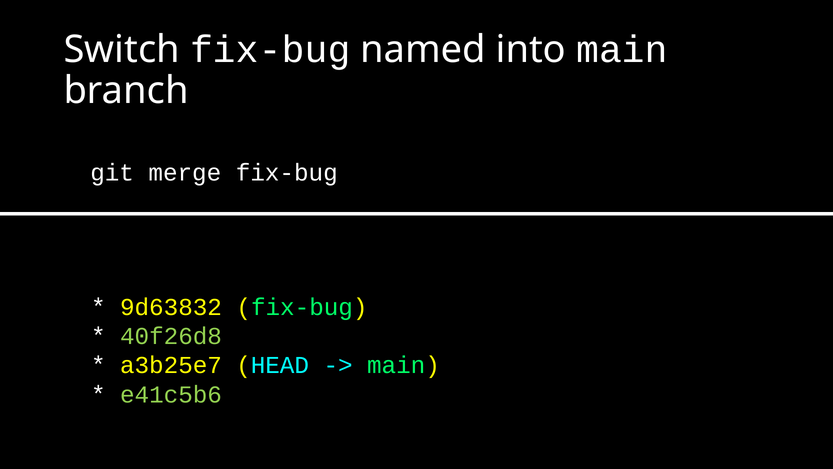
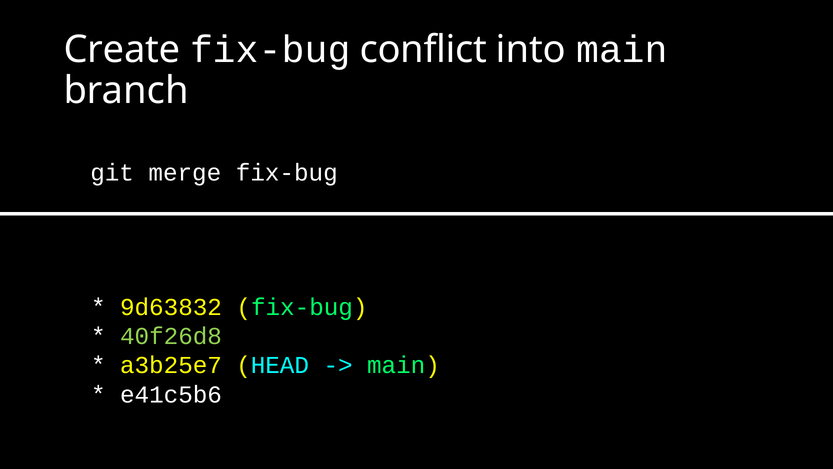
Switch: Switch -> Create (122, 49)
named: named -> conflict (423, 49)
e41c5b6 colour: light green -> white (171, 394)
